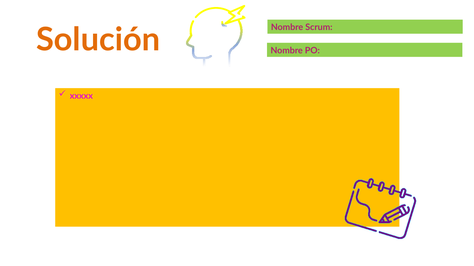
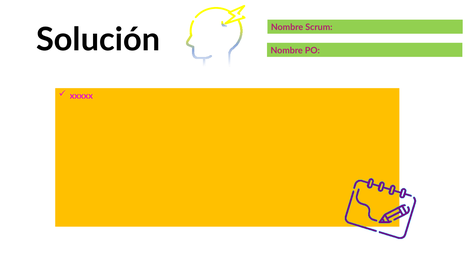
Solución colour: orange -> black (98, 40)
